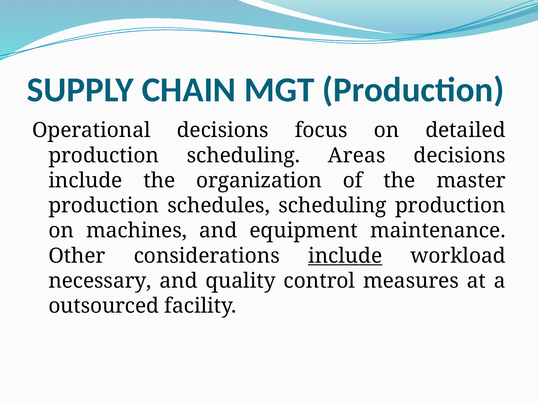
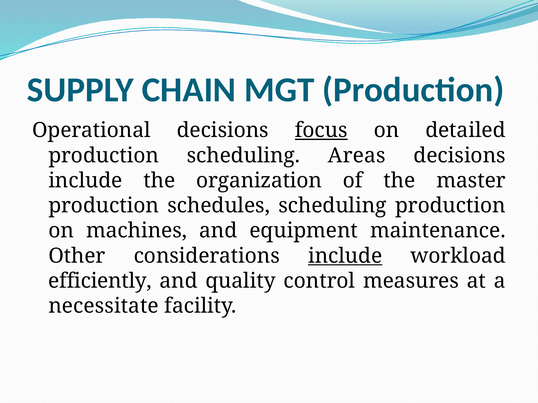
focus underline: none -> present (321, 131)
necessary: necessary -> efficiently (100, 281)
outsourced: outsourced -> necessitate (104, 306)
